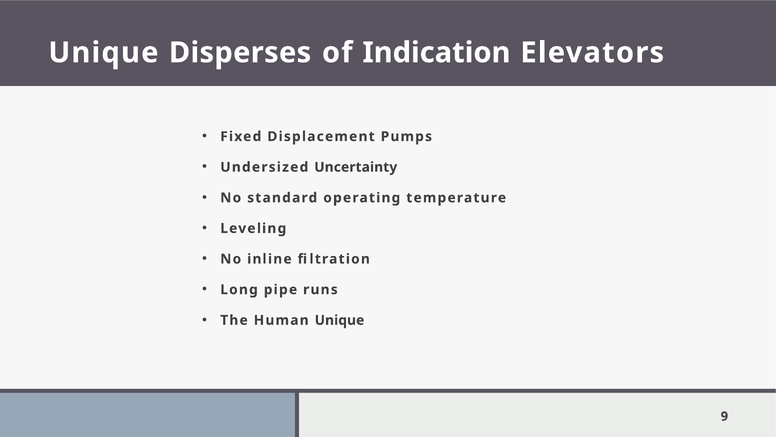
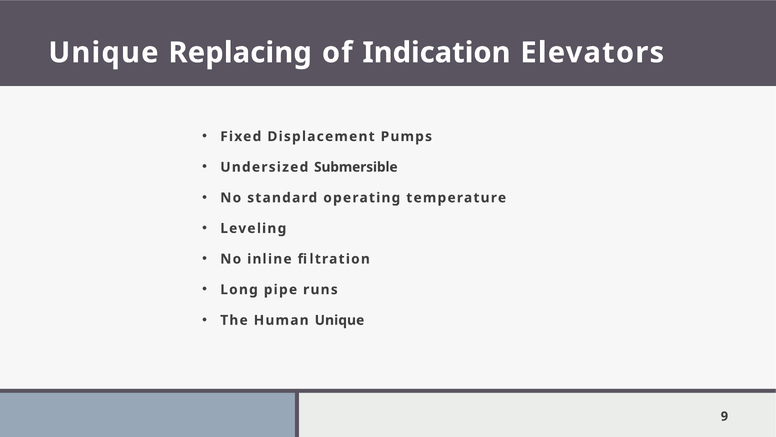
Disperses: Disperses -> Replacing (240, 53)
Uncertainty: Uncertainty -> Submersible (356, 167)
